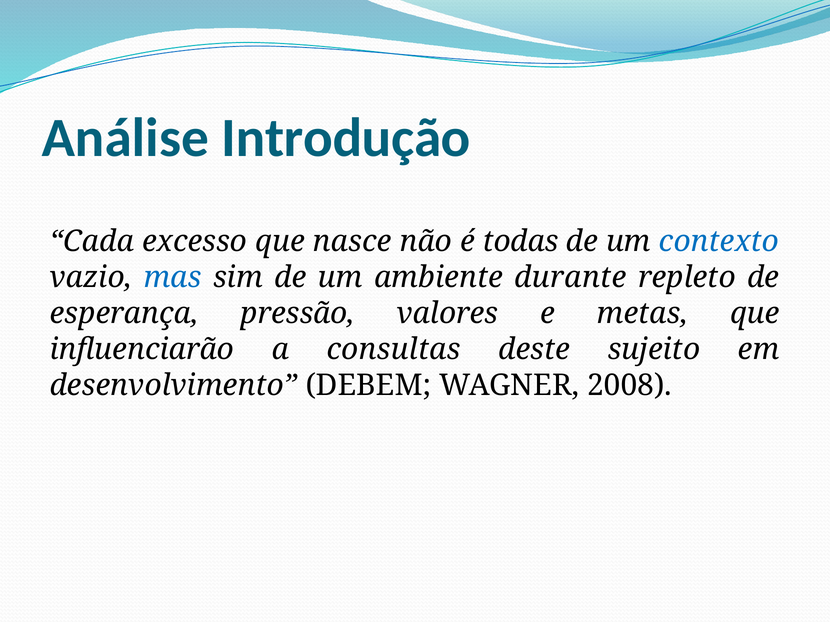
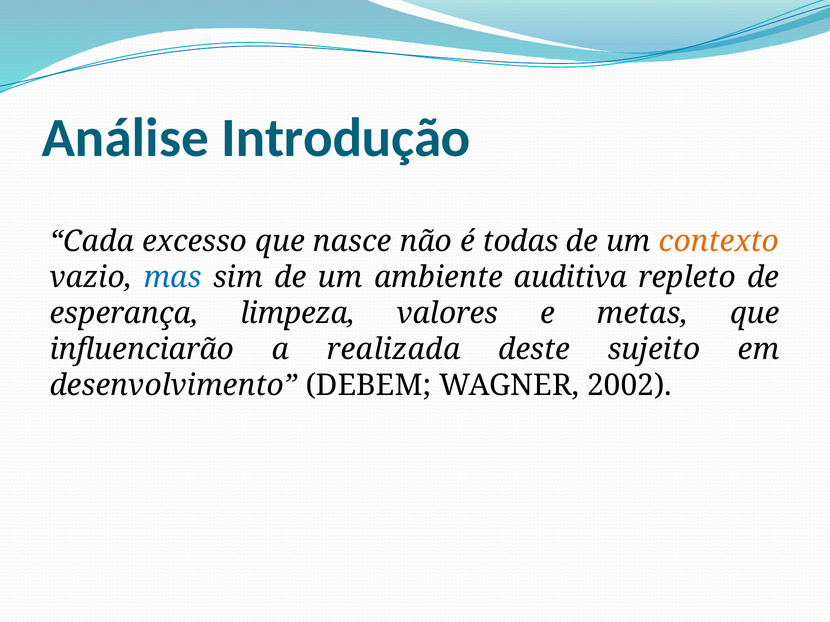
contexto colour: blue -> orange (719, 242)
durante: durante -> auditiva (571, 278)
pressão: pressão -> limpeza (298, 314)
consultas: consultas -> realizada (393, 350)
2008: 2008 -> 2002 (629, 386)
